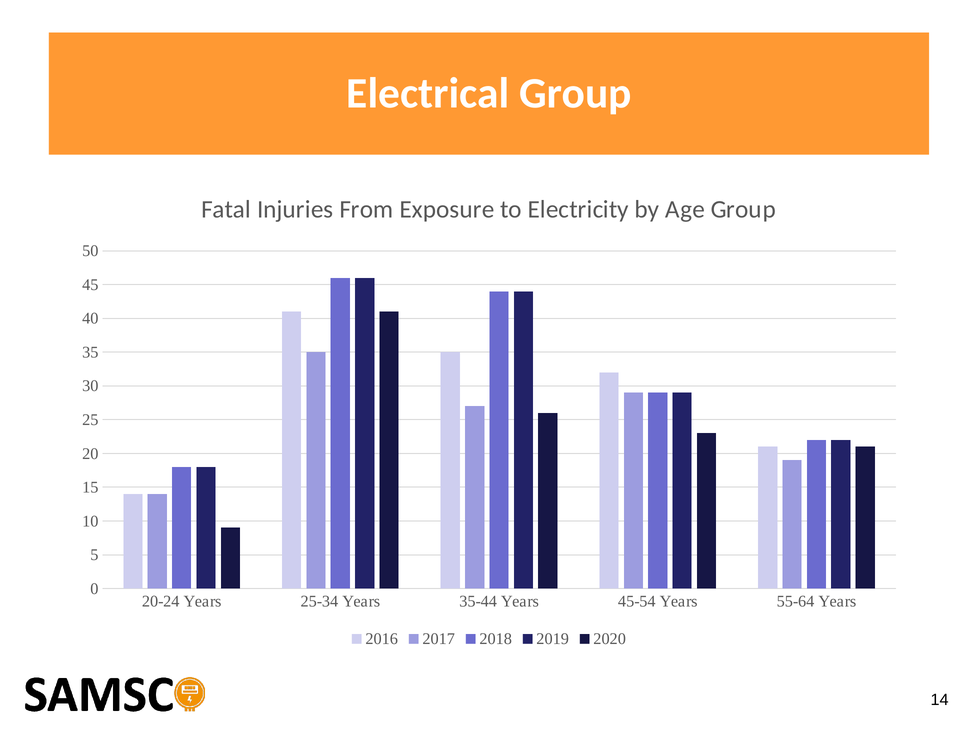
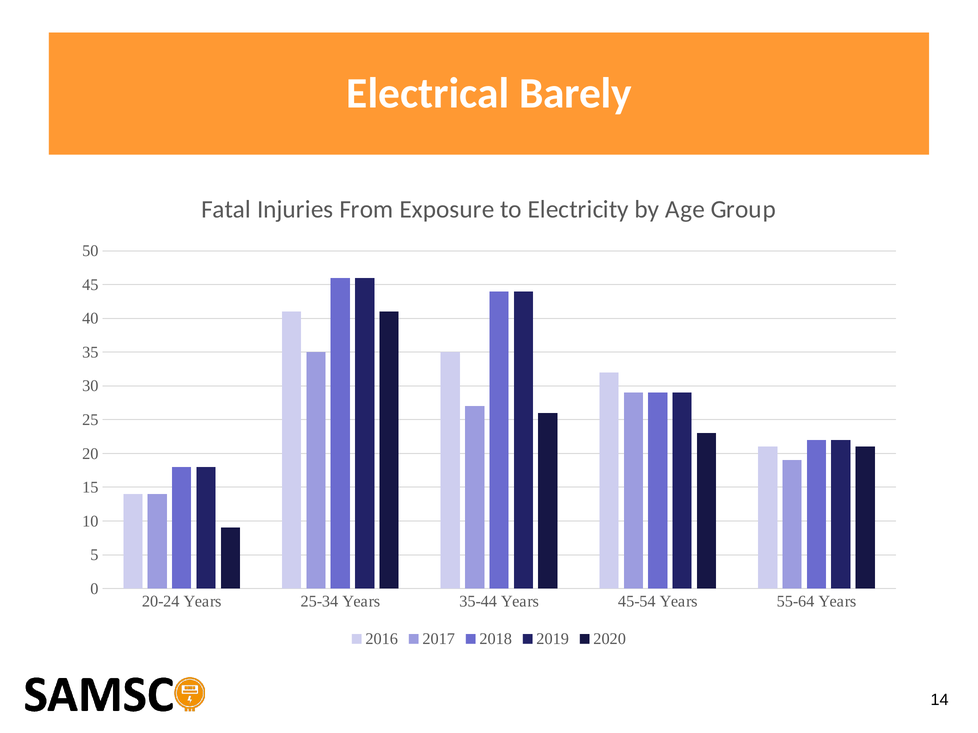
Electrical Group: Group -> Barely (575, 94)
